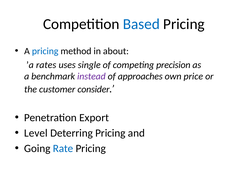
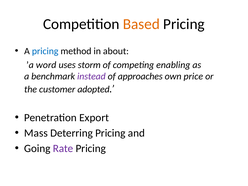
Based colour: blue -> orange (141, 24)
rates: rates -> word (46, 65)
single: single -> storm (89, 65)
precision: precision -> enabling (173, 65)
consider: consider -> adopted (94, 89)
Level: Level -> Mass (36, 133)
Rate colour: blue -> purple (63, 148)
